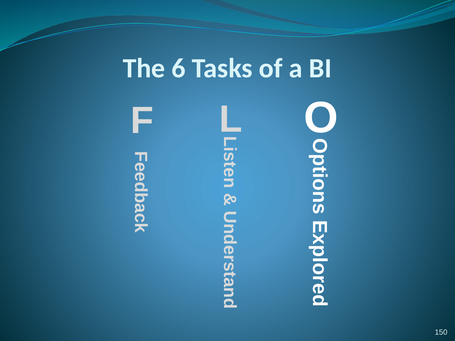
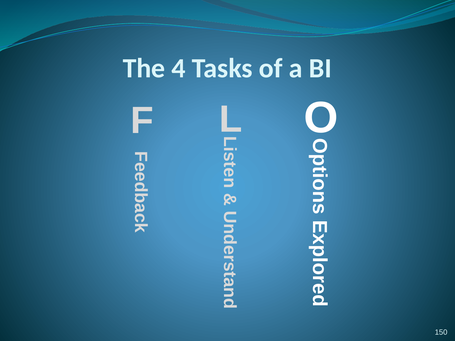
6: 6 -> 4 (179, 68)
